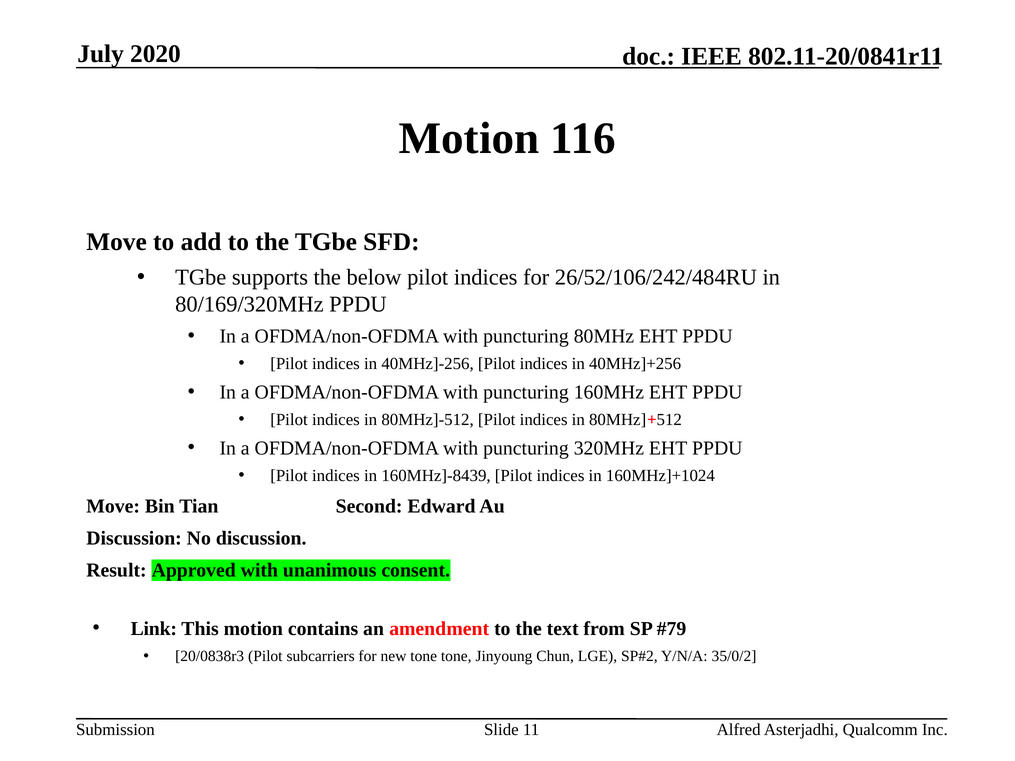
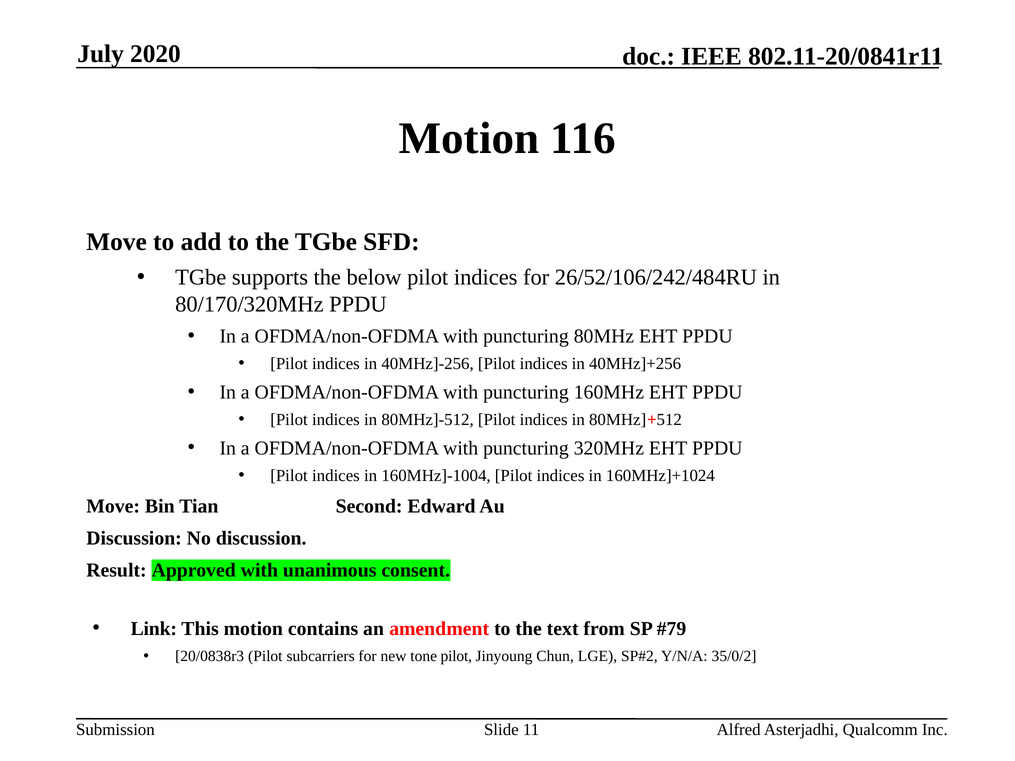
80/169/320MHz: 80/169/320MHz -> 80/170/320MHz (249, 305)
160MHz]-8439: 160MHz]-8439 -> 160MHz]-1004 (436, 476)
tone tone: tone -> pilot (456, 657)
